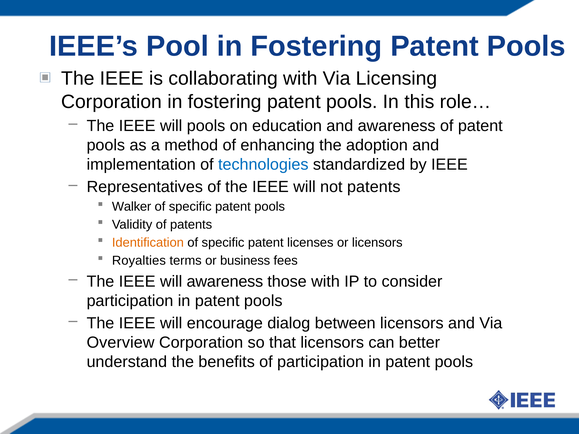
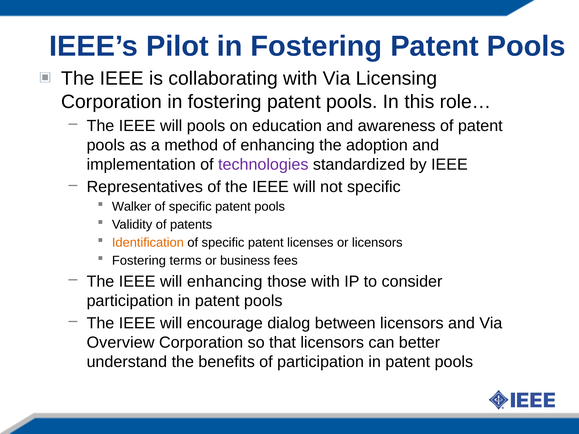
Pool: Pool -> Pilot (178, 46)
technologies colour: blue -> purple (263, 165)
not patents: patents -> specific (374, 187)
Royalties: Royalties -> Fostering (139, 261)
will awareness: awareness -> enhancing (225, 282)
